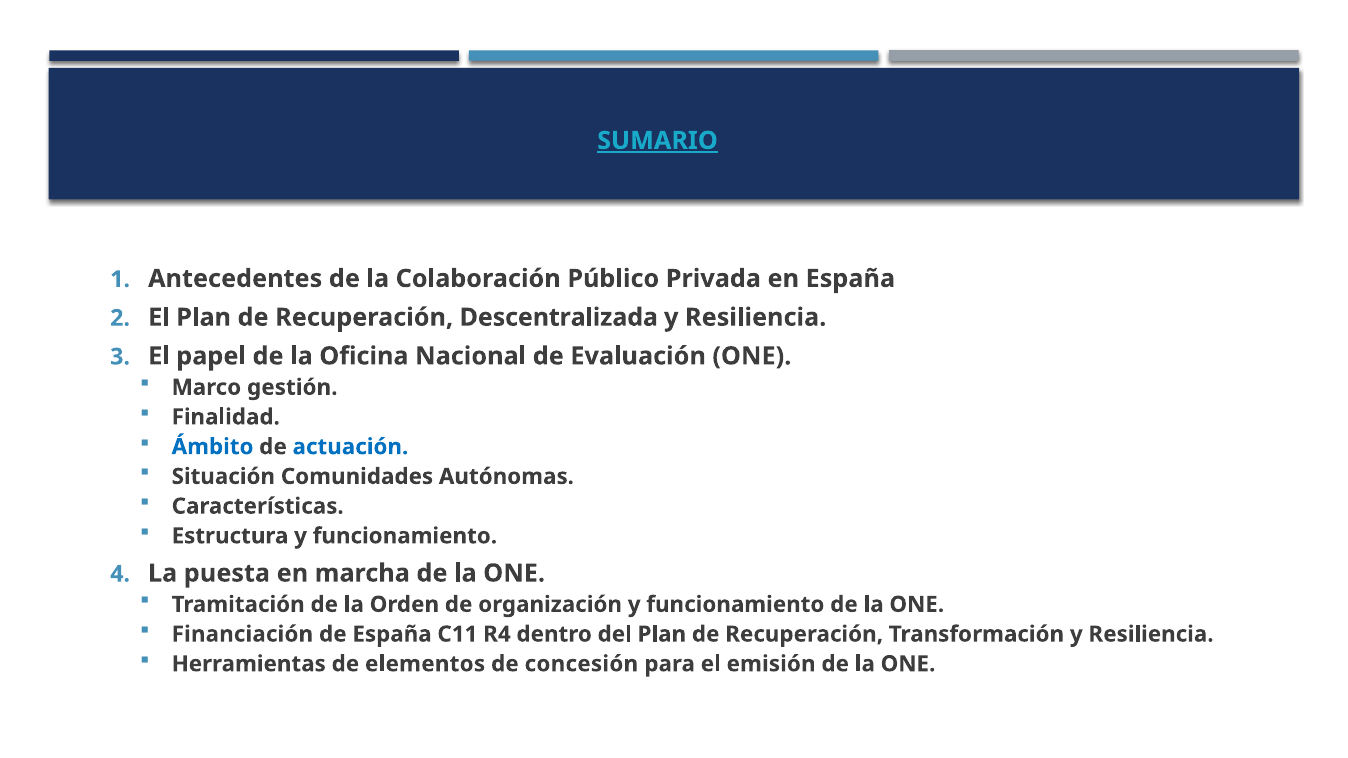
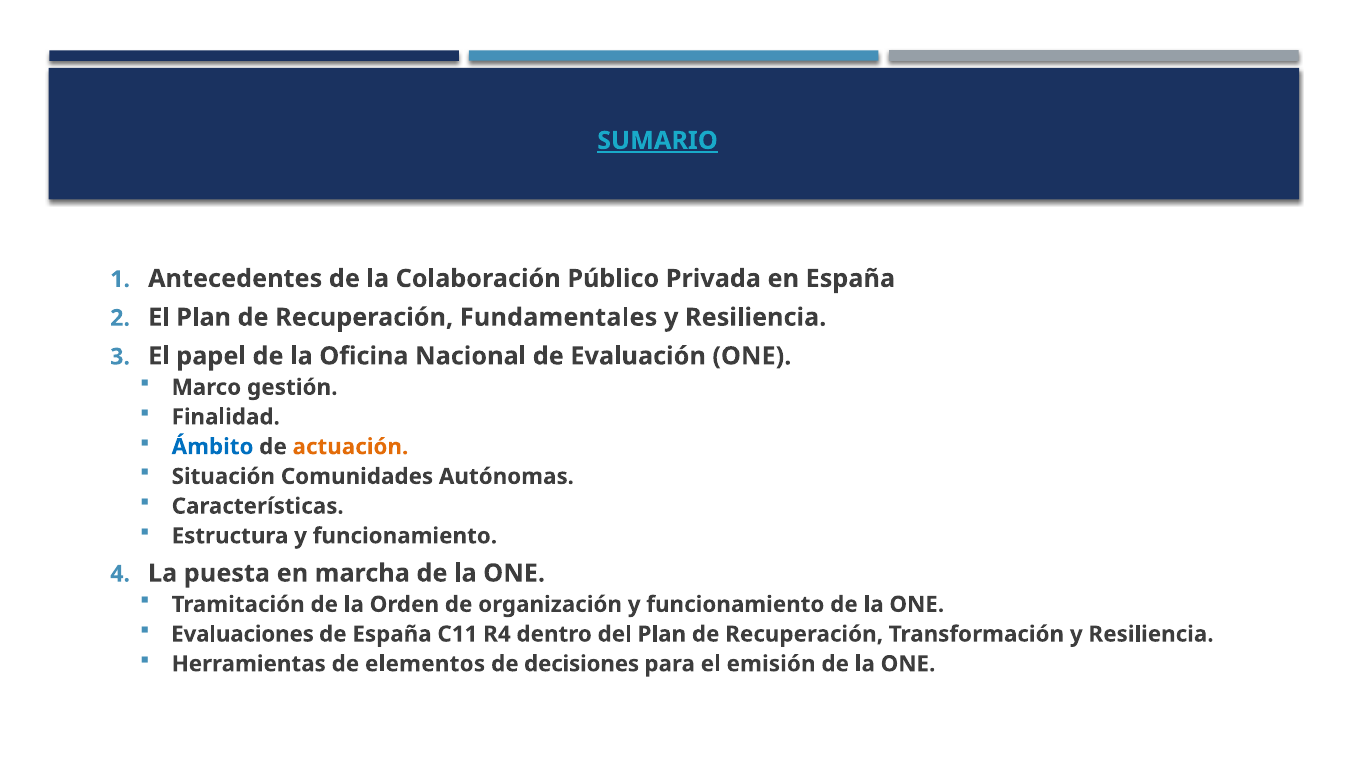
Descentralizada: Descentralizada -> Fundamentales (559, 317)
actuación colour: blue -> orange (350, 447)
Financiación: Financiación -> Evaluaciones (243, 634)
concesión: concesión -> decisiones (582, 664)
